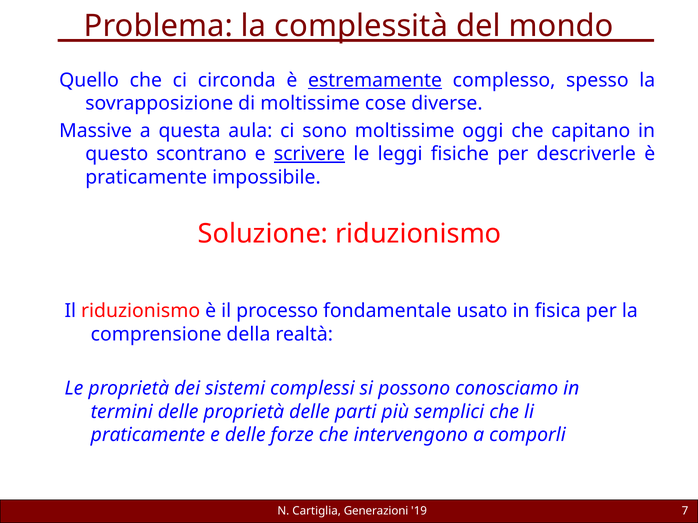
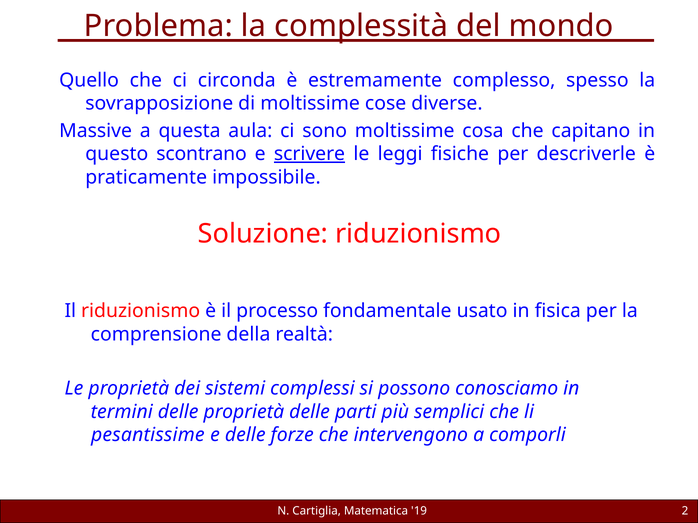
estremamente underline: present -> none (375, 80)
oggi: oggi -> cosa (483, 131)
praticamente: praticamente -> pesantissime (148, 435)
Generazioni: Generazioni -> Matematica (376, 512)
7: 7 -> 2 (685, 512)
